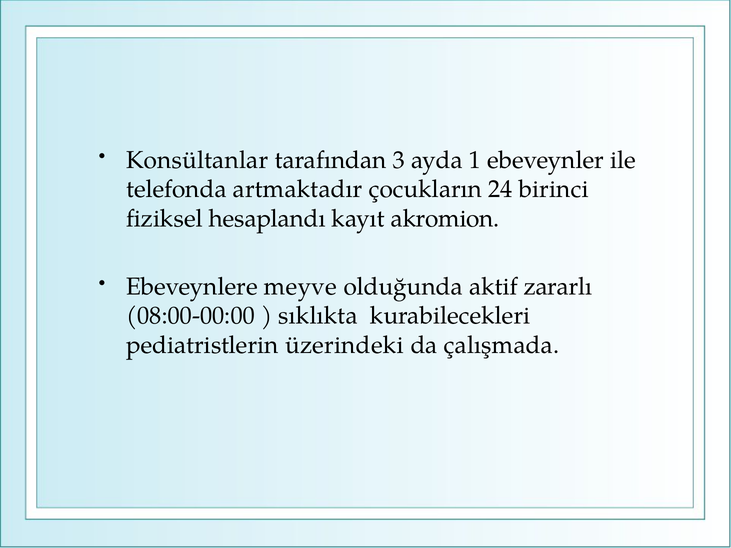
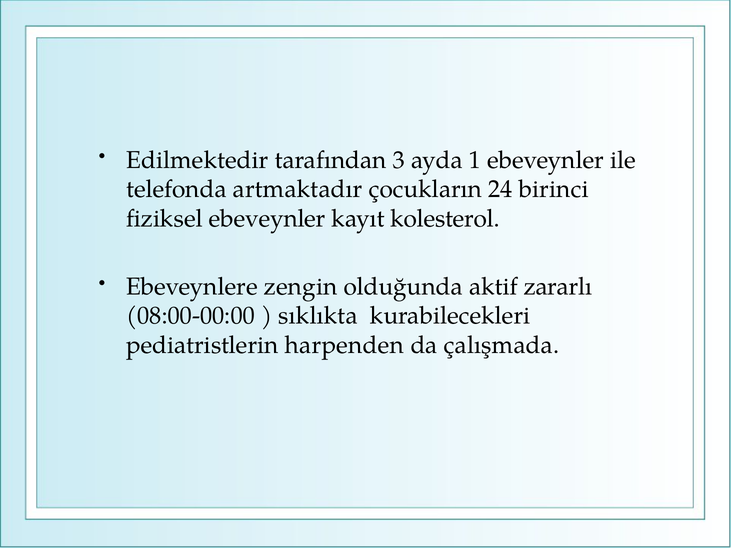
Konsültanlar: Konsültanlar -> Edilmektedir (197, 160)
fiziksel hesaplandı: hesaplandı -> ebeveynler (267, 219)
akromion: akromion -> kolesterol (445, 219)
meyve: meyve -> zengin (301, 287)
üzerindeki: üzerindeki -> harpenden (344, 345)
